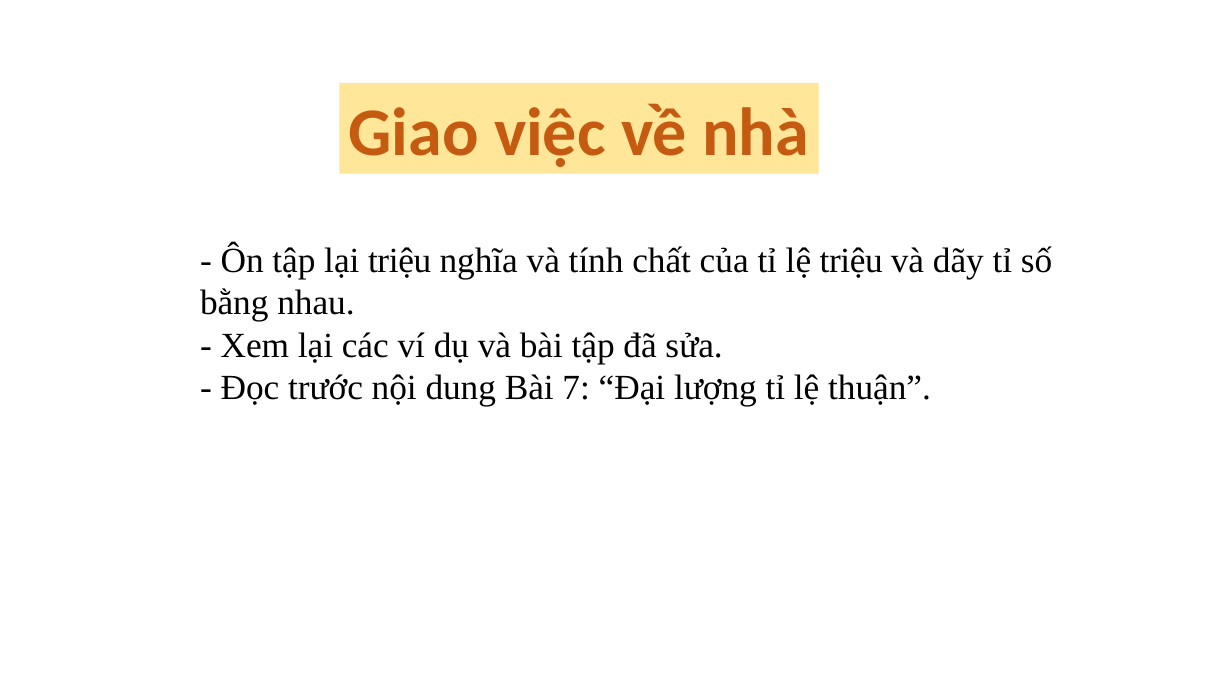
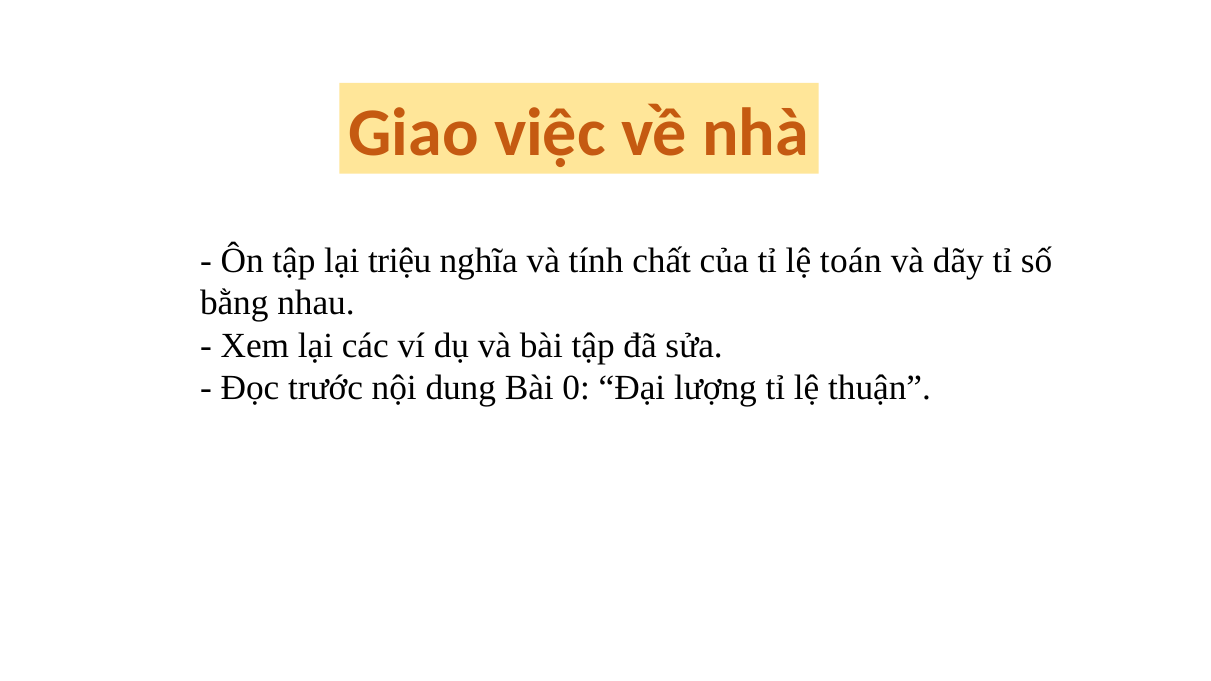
lệ triệu: triệu -> toán (851, 261)
7: 7 -> 0 (576, 388)
